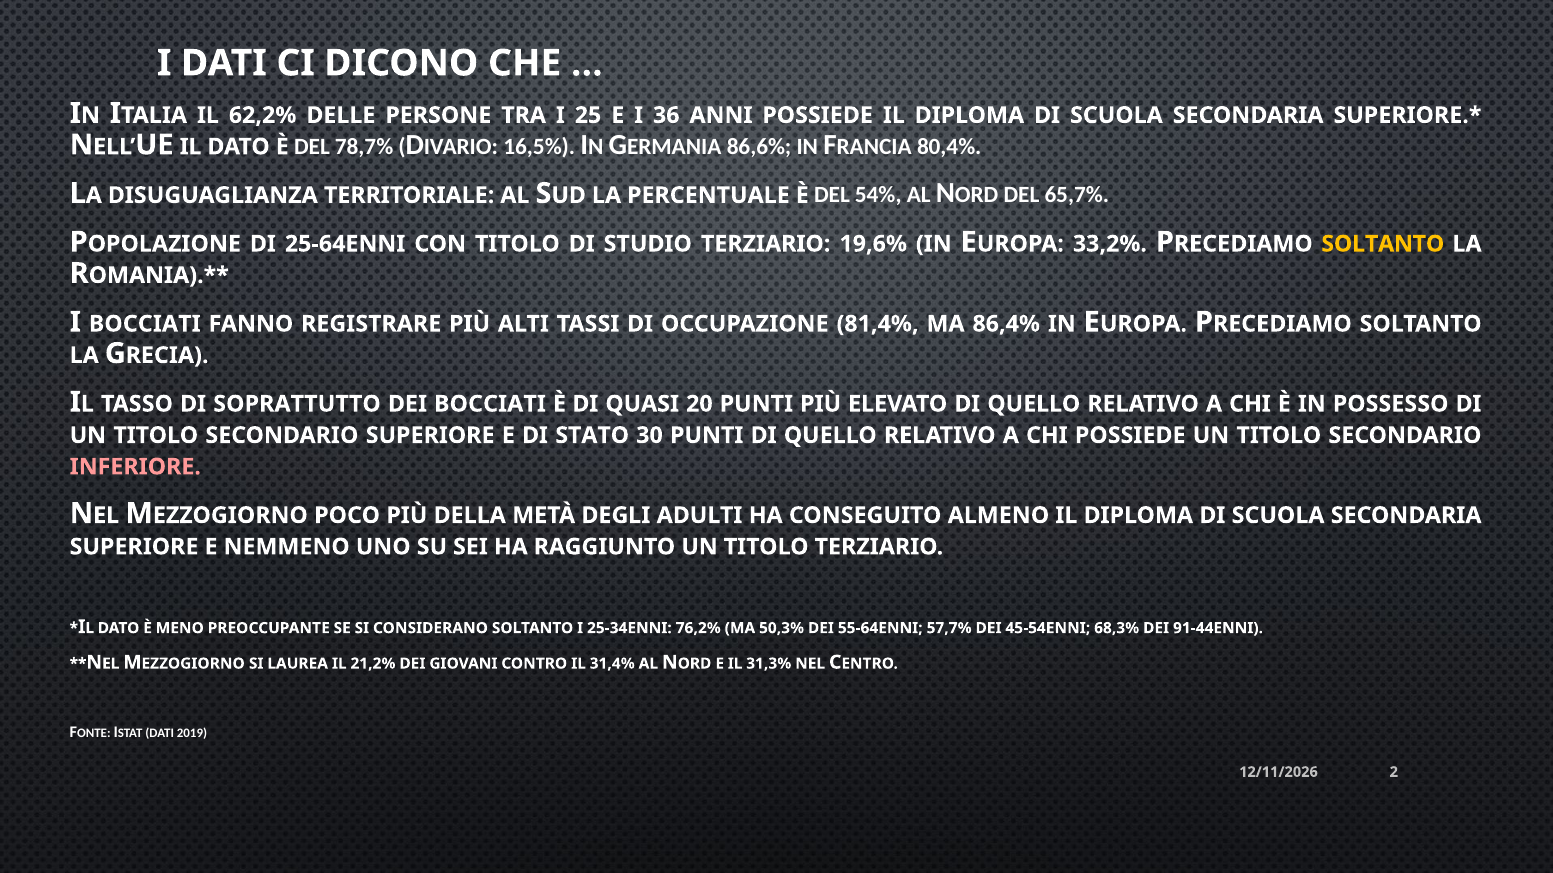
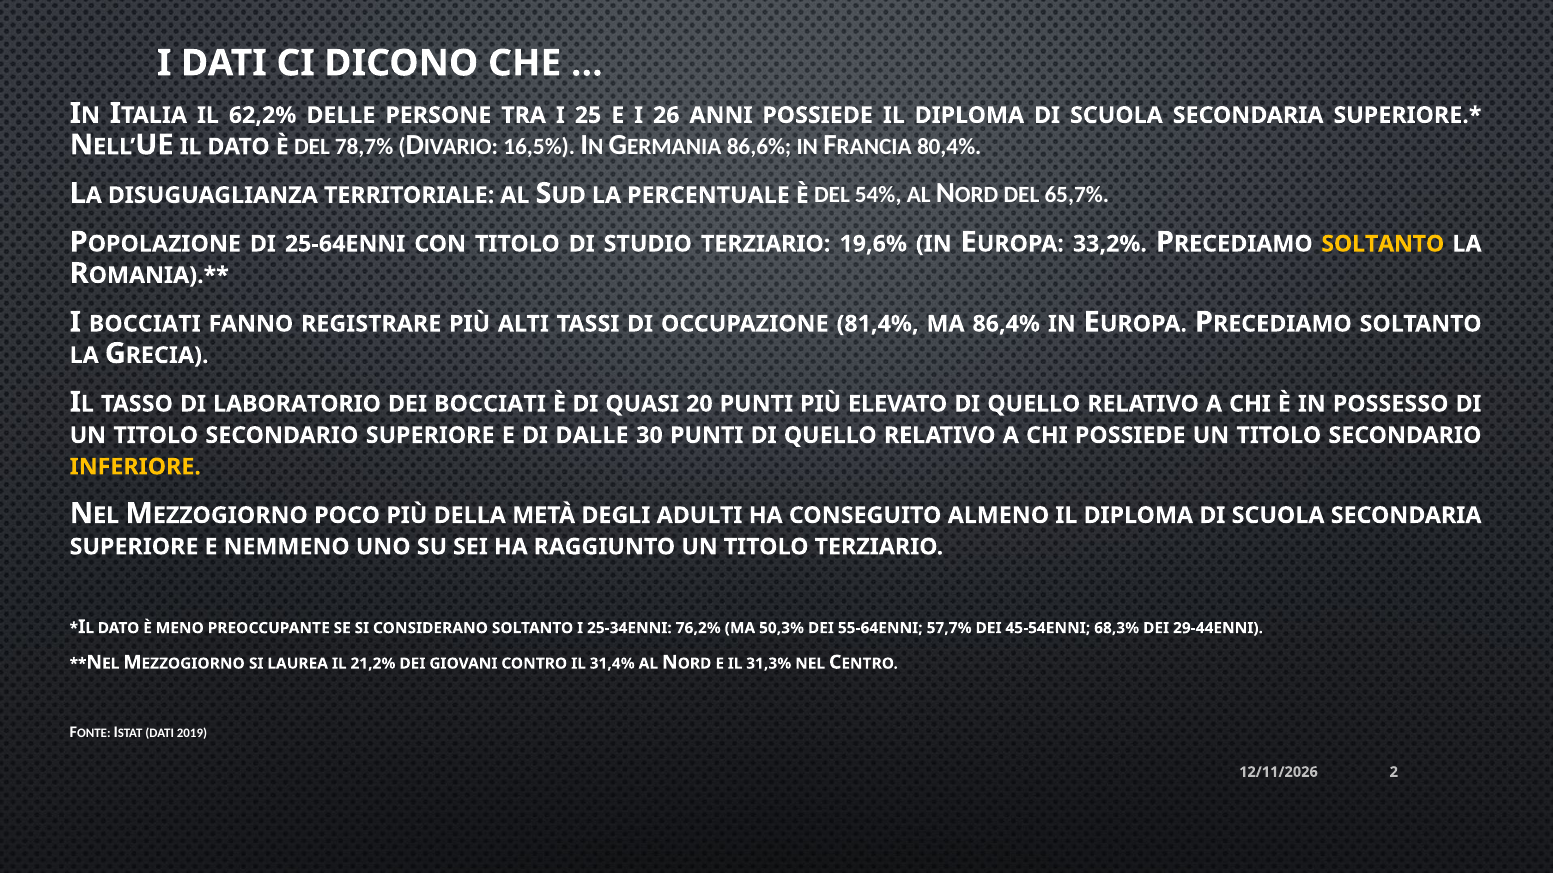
36: 36 -> 26 (666, 115)
SOPRATTUTTO: SOPRATTUTTO -> LABORATORIO (297, 404)
STATO: STATO -> DALLE (592, 436)
INFERIORE colour: pink -> yellow (135, 467)
91-44ENNI: 91-44ENNI -> 29-44ENNI (1218, 628)
